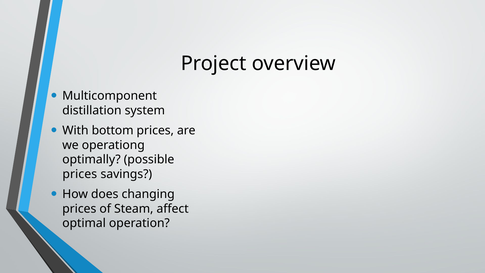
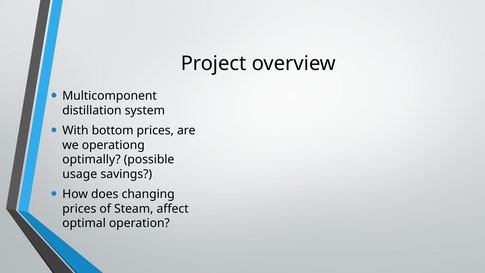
prices: prices -> usage (80, 174)
